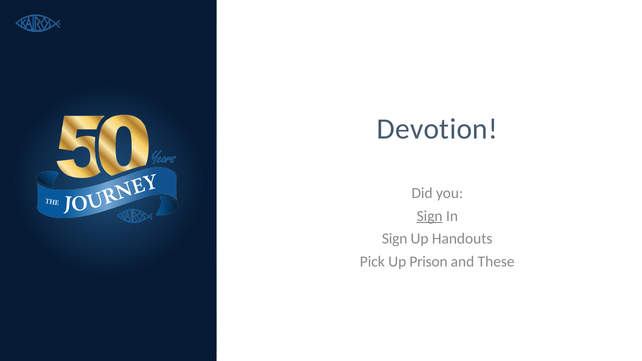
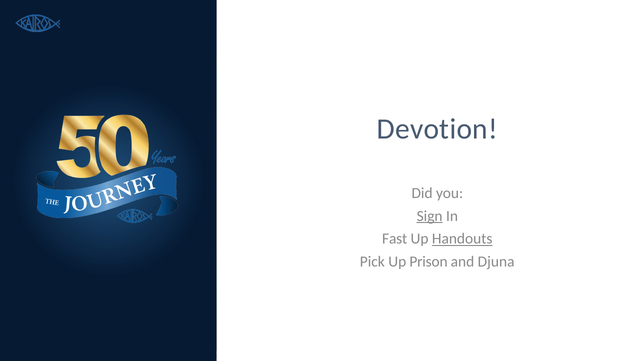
Sign: Sign -> Fast (395, 239)
Handouts underline: none -> present (462, 239)
These: These -> Djuna (496, 262)
